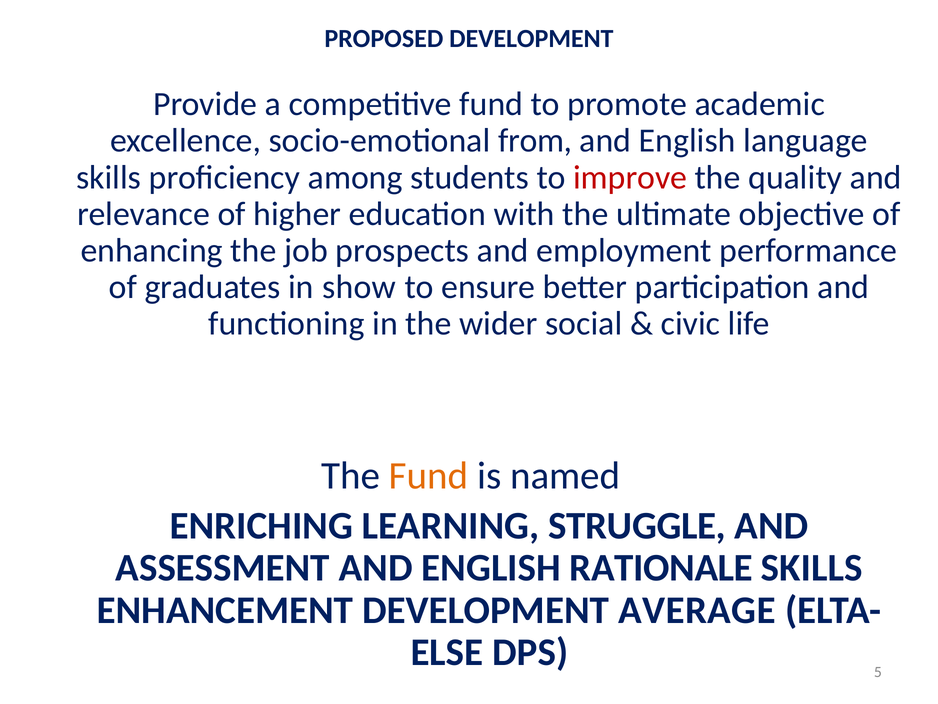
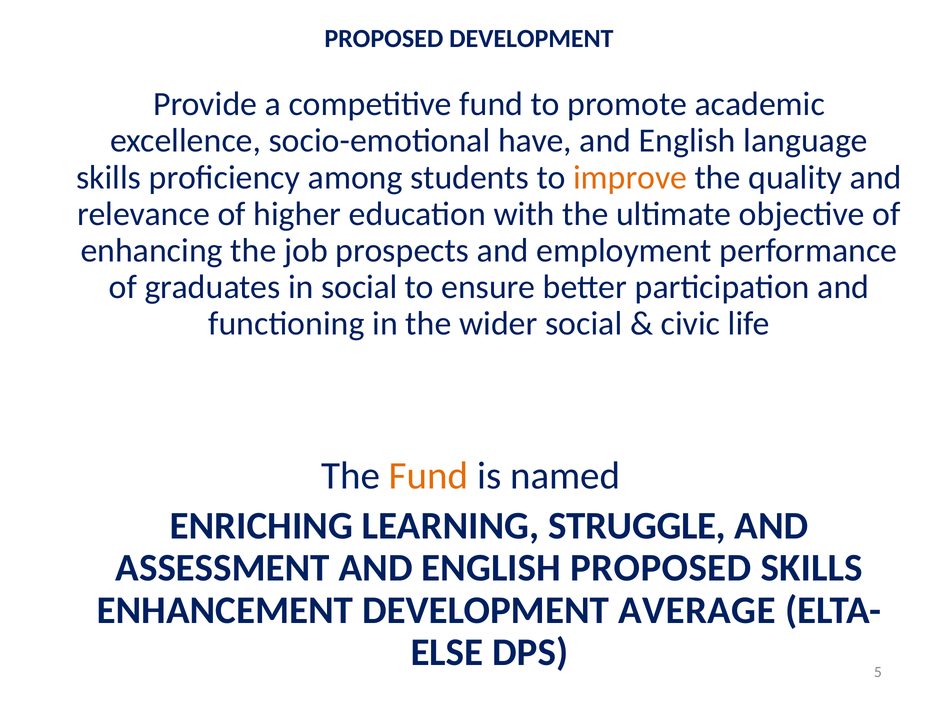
from: from -> have (535, 141)
improve colour: red -> orange (630, 177)
in show: show -> social (359, 287)
ENGLISH RATIONALE: RATIONALE -> PROPOSED (661, 568)
